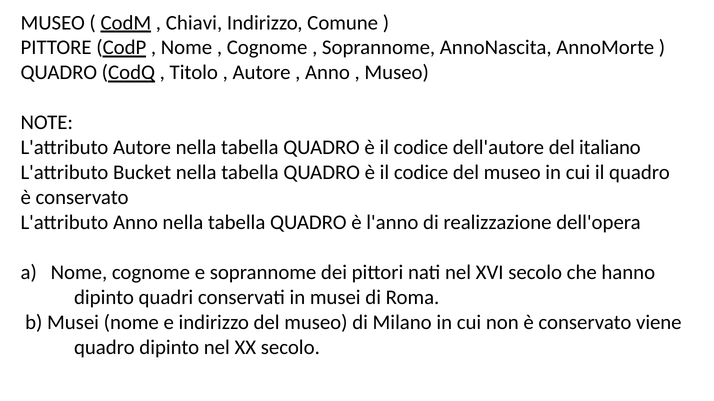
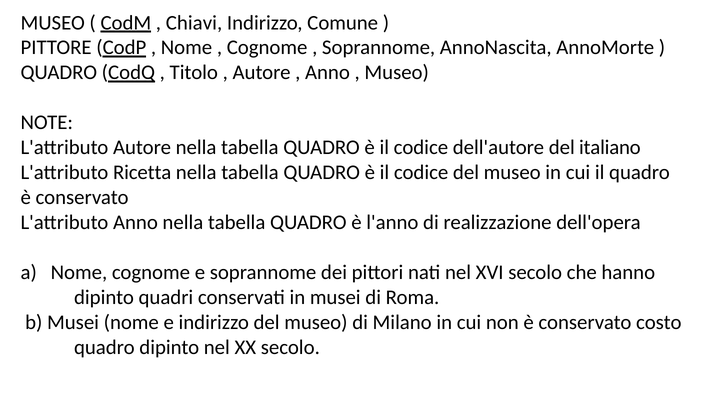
Bucket: Bucket -> Ricetta (142, 173)
viene: viene -> costo (659, 323)
